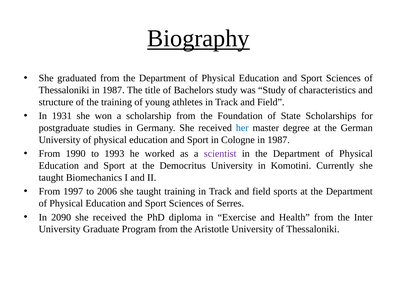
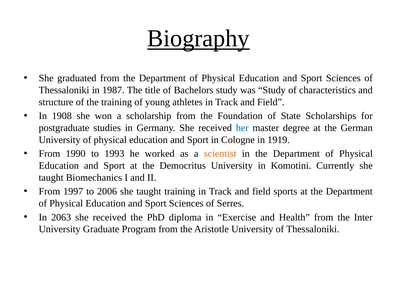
1931: 1931 -> 1908 (62, 116)
Cologne in 1987: 1987 -> 1919 (279, 140)
scientist colour: purple -> orange (220, 154)
2090: 2090 -> 2063 (61, 217)
